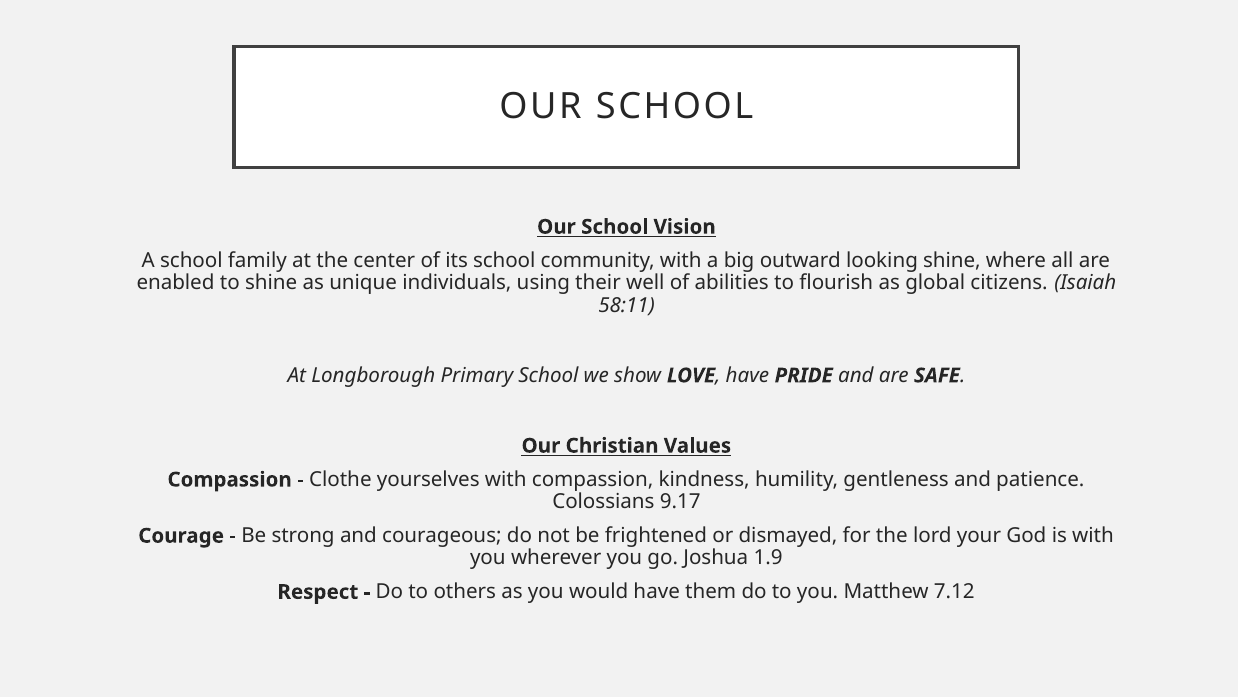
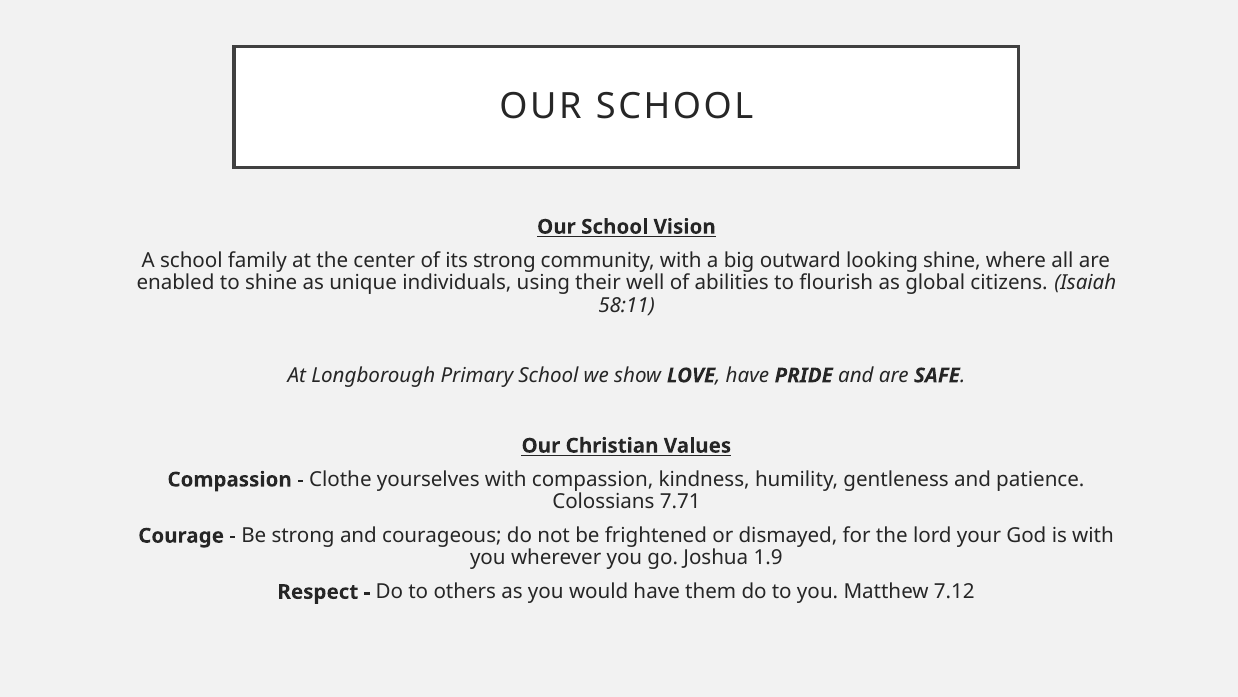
its school: school -> strong (504, 261)
9.17: 9.17 -> 7.71 (680, 502)
